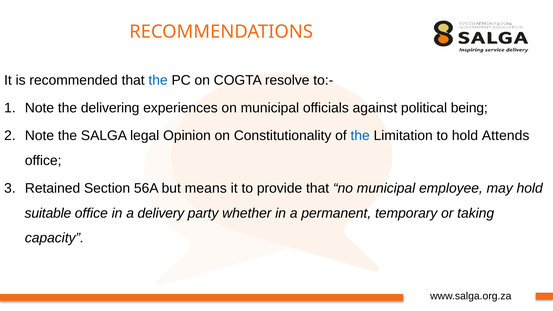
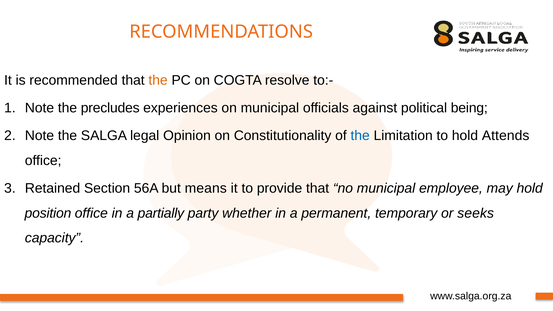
the colour: blue -> orange (158, 80)
delivering: delivering -> precludes (110, 108)
suitable: suitable -> position (48, 213)
delivery: delivery -> partially (161, 213)
taking: taking -> seeks (476, 213)
